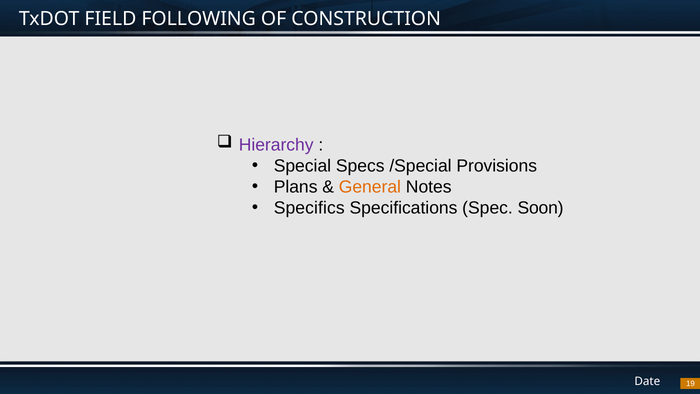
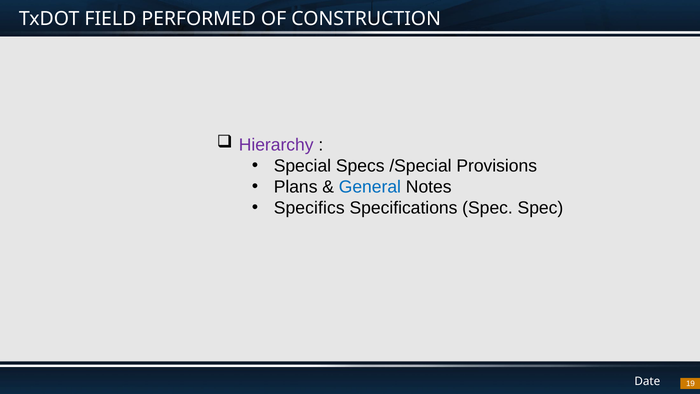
FOLLOWING: FOLLOWING -> PERFORMED (199, 19)
General colour: orange -> blue (370, 187)
Spec Soon: Soon -> Spec (540, 208)
